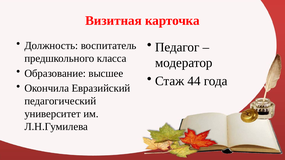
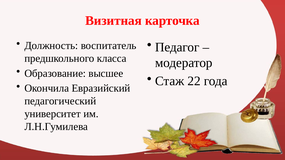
44: 44 -> 22 (194, 81)
